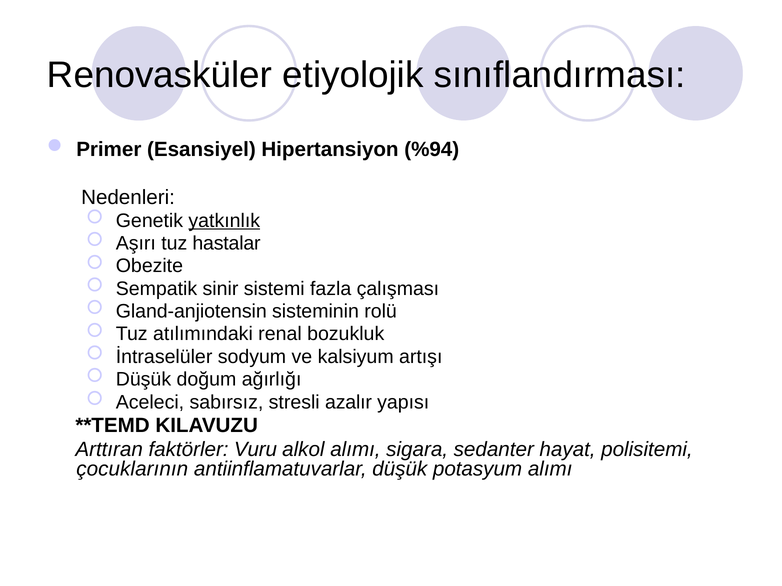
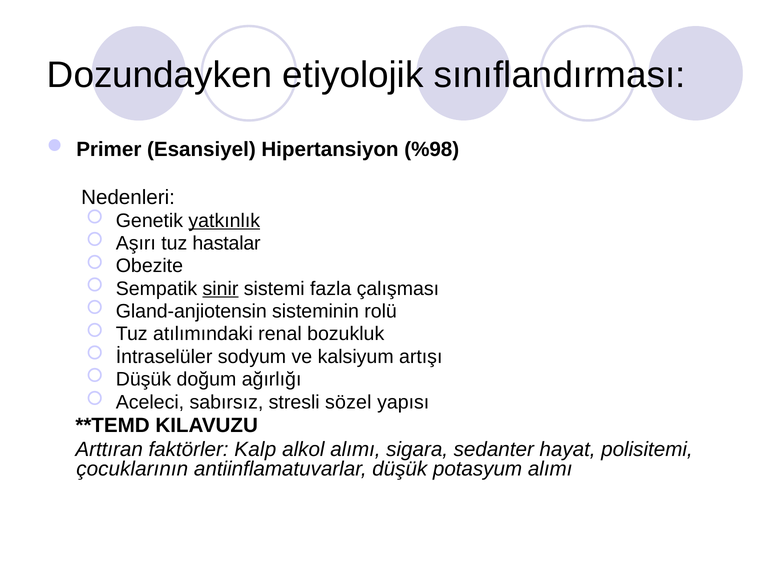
Renovasküler: Renovasküler -> Dozundayken (160, 75)
%94: %94 -> %98 (432, 150)
sinir underline: none -> present (221, 289)
azalır: azalır -> sözel (348, 402)
Vuru: Vuru -> Kalp (255, 450)
